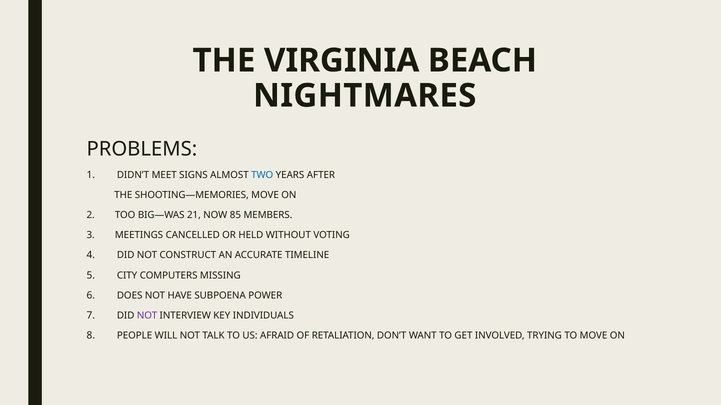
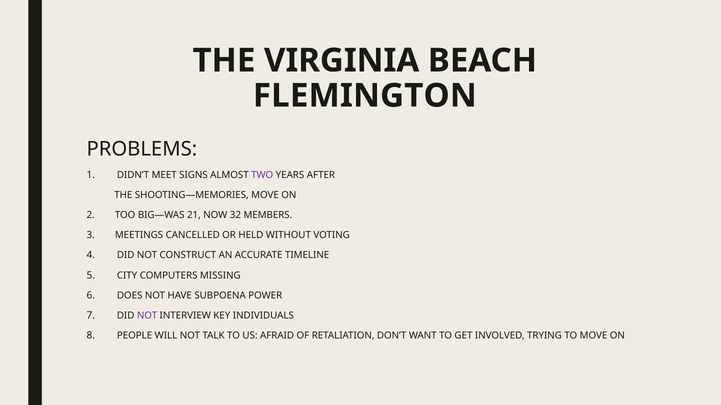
NIGHTMARES: NIGHTMARES -> FLEMINGTON (365, 96)
TWO colour: blue -> purple (262, 175)
85: 85 -> 32 (235, 215)
